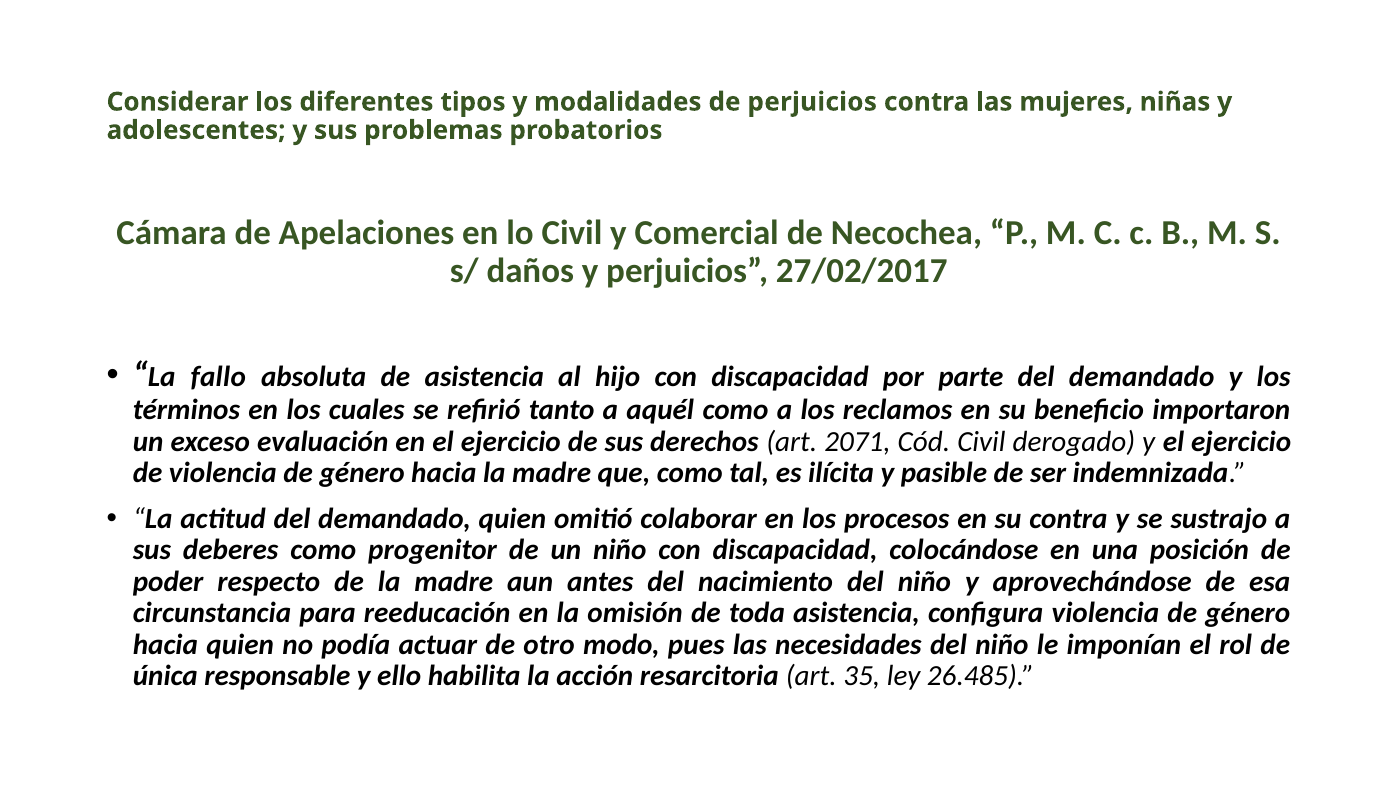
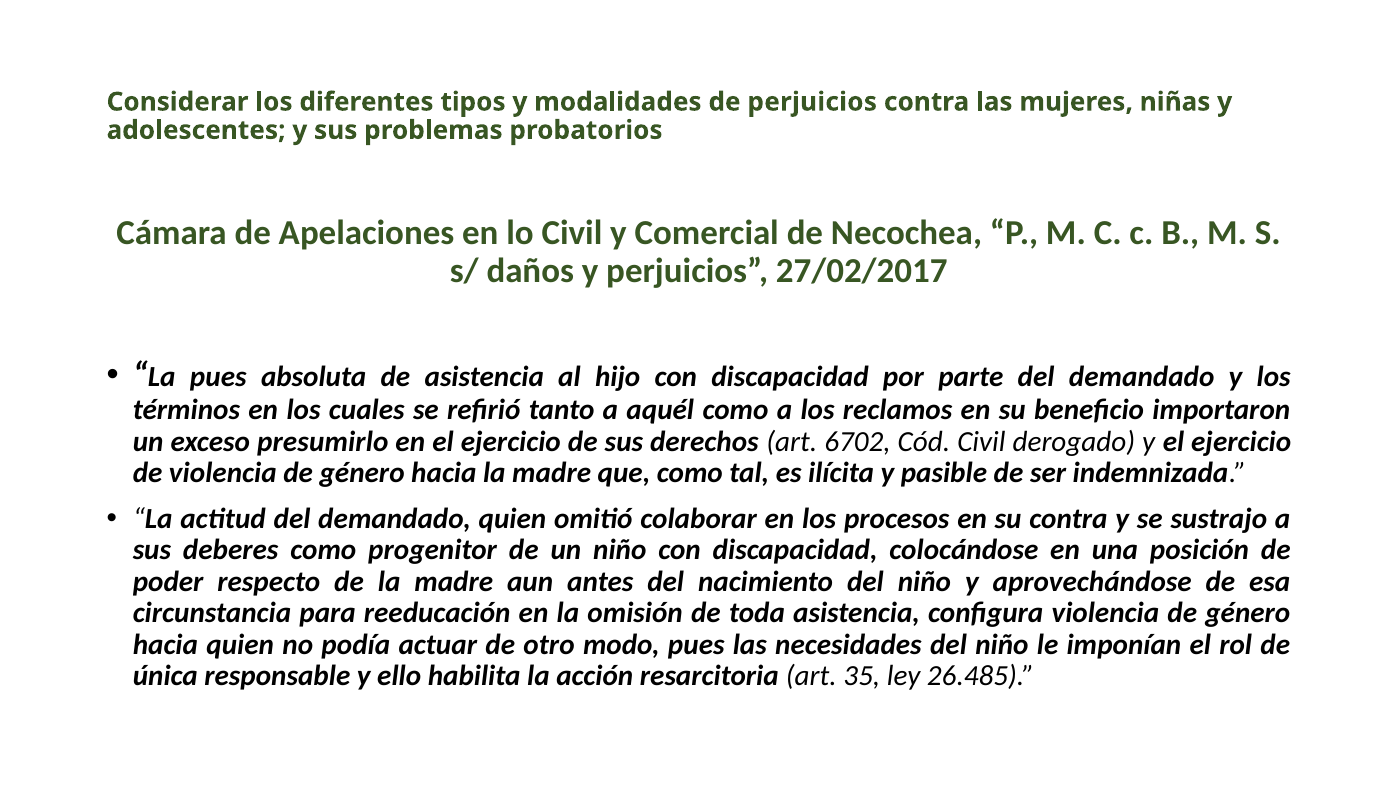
La fallo: fallo -> pues (218, 377)
evaluación: evaluación -> presumirlo (323, 442)
2071: 2071 -> 6702 (857, 442)
